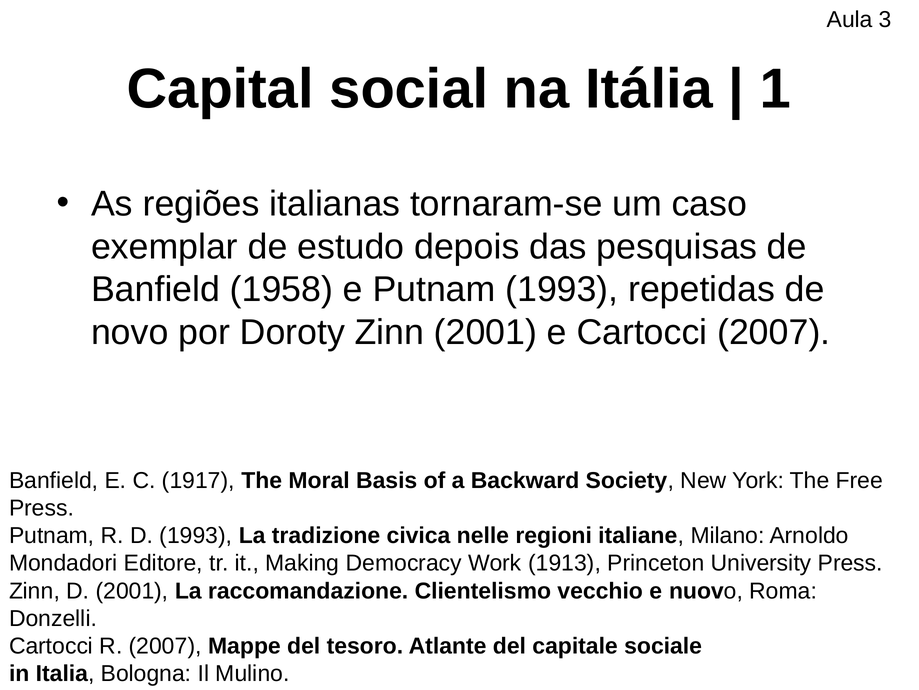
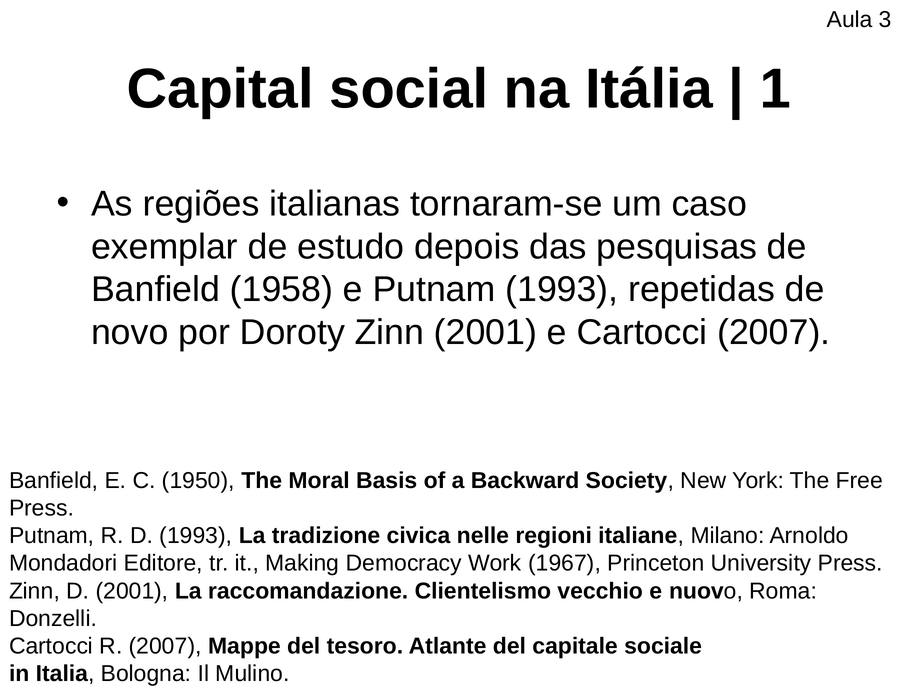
1917: 1917 -> 1950 (198, 480)
1913: 1913 -> 1967 (565, 563)
